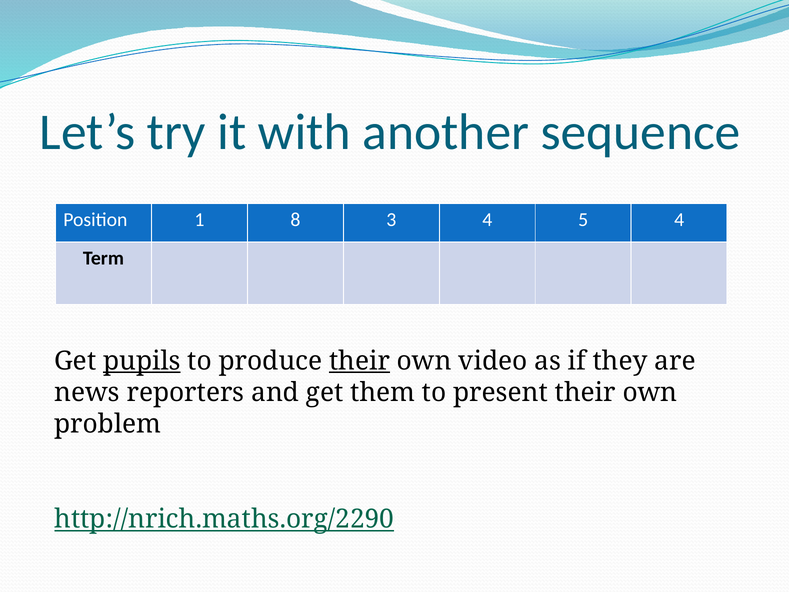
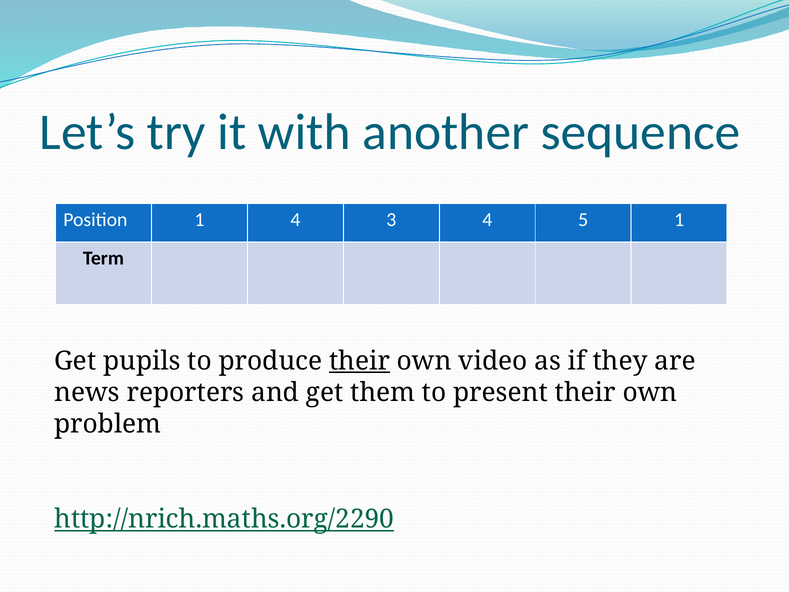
1 8: 8 -> 4 (295, 220)
5 4: 4 -> 1 (679, 220)
pupils underline: present -> none (142, 361)
